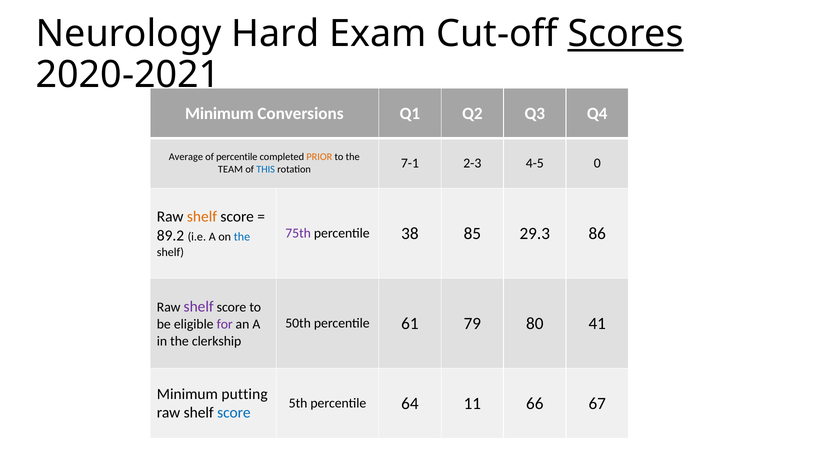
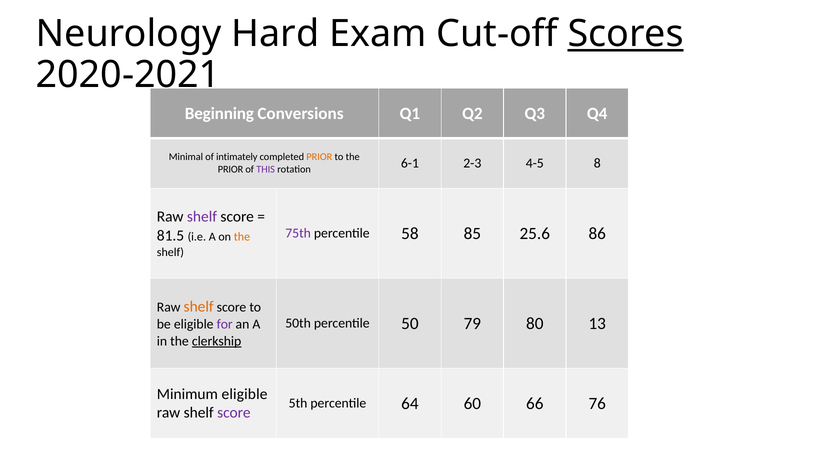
Minimum: Minimum -> Beginning (219, 113)
Average: Average -> Minimal (186, 157)
of percentile: percentile -> intimately (237, 157)
TEAM: TEAM -> PRIOR (231, 170)
THIS colour: blue -> purple (266, 170)
7-1: 7-1 -> 6-1 (410, 163)
0: 0 -> 8 (597, 163)
shelf colour: orange -> purple (202, 217)
38: 38 -> 58 (410, 233)
29.3: 29.3 -> 25.6 (535, 233)
89.2: 89.2 -> 81.5 (170, 236)
the colour: blue -> orange (242, 237)
shelf colour: purple -> orange (199, 307)
61: 61 -> 50 (410, 323)
41: 41 -> 13 (597, 323)
clerkship underline: none -> present (217, 341)
Minimum putting: putting -> eligible (245, 394)
11: 11 -> 60 (472, 403)
67: 67 -> 76 (597, 403)
score colour: blue -> purple (234, 413)
